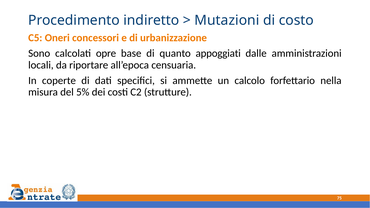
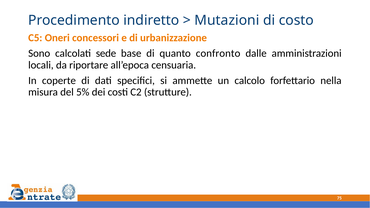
opre: opre -> sede (106, 53)
appoggiati: appoggiati -> confronto (218, 53)
